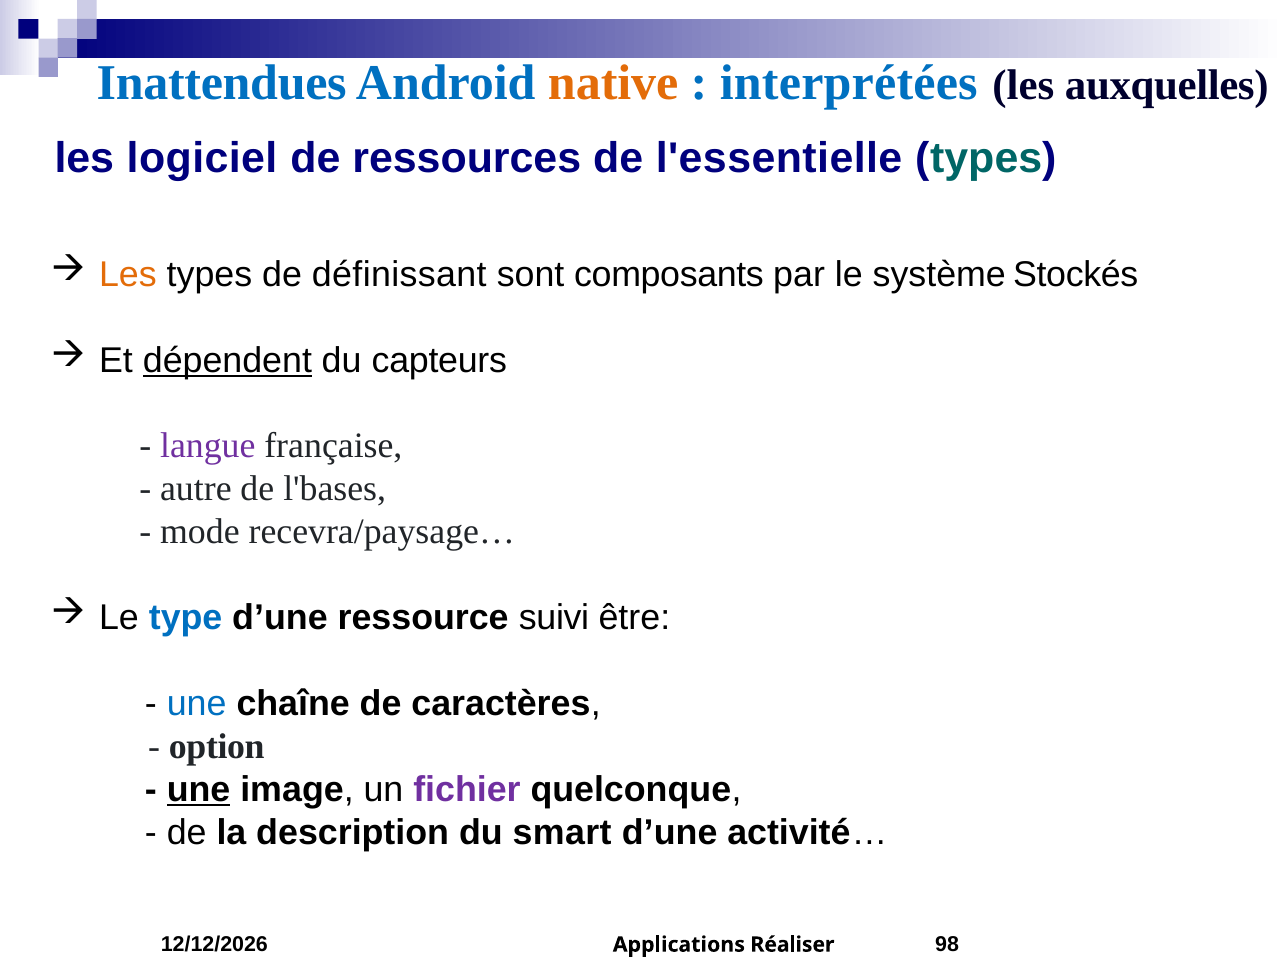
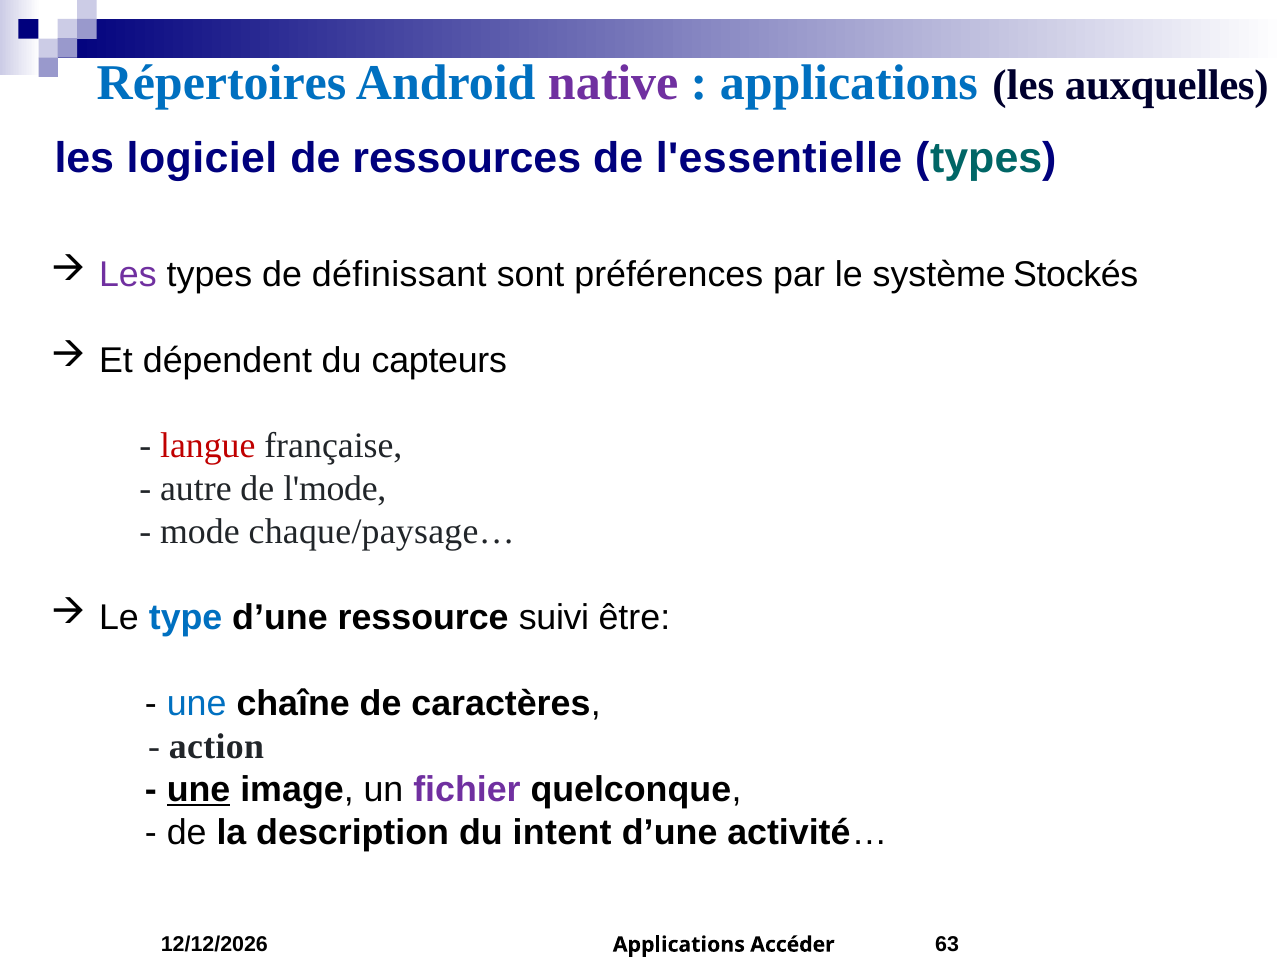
Inattendues: Inattendues -> Répertoires (222, 83)
native colour: orange -> purple (613, 83)
interprétées: interprétées -> applications (849, 83)
Les colour: orange -> purple (128, 275)
composants: composants -> préférences (669, 275)
dépendent underline: present -> none (227, 360)
langue colour: purple -> red (208, 446)
l'bases: l'bases -> l'mode (335, 489)
recevra/paysage…: recevra/paysage… -> chaque/paysage… (382, 532)
option: option -> action (216, 747)
smart: smart -> intent (562, 832)
98: 98 -> 63 (947, 945)
Réaliser: Réaliser -> Accéder (792, 945)
